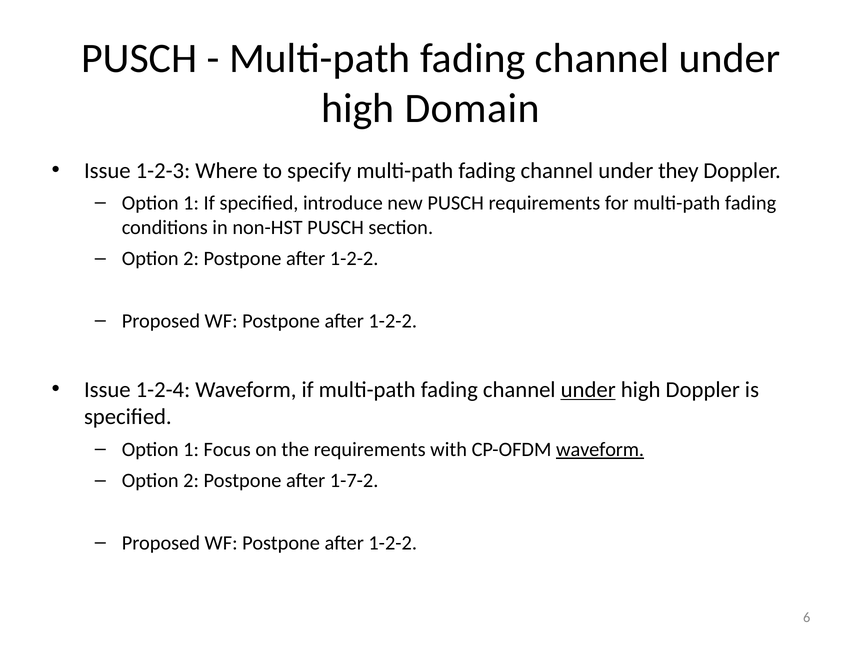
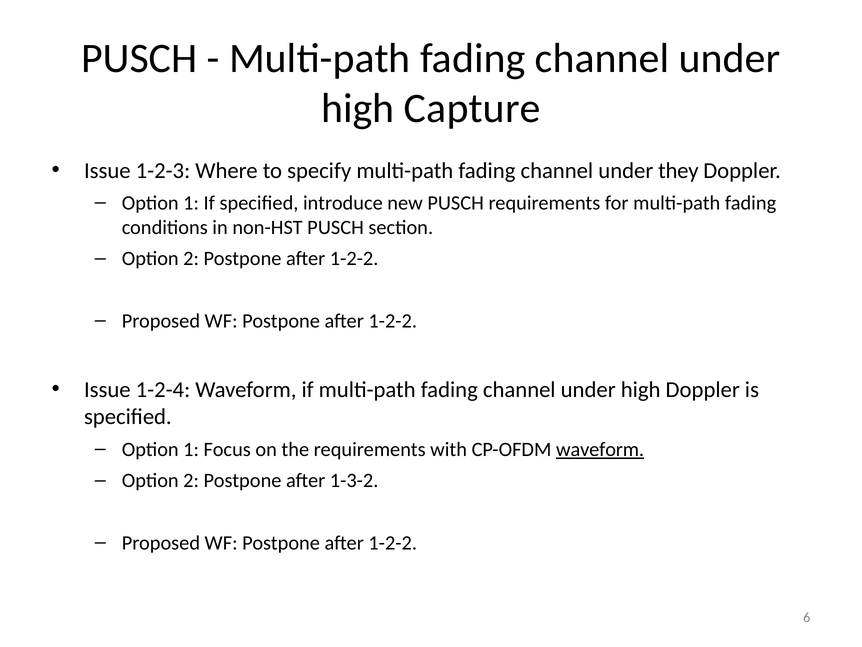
Domain: Domain -> Capture (472, 109)
under underline: present -> none (588, 389)
1-7-2: 1-7-2 -> 1-3-2 (354, 480)
